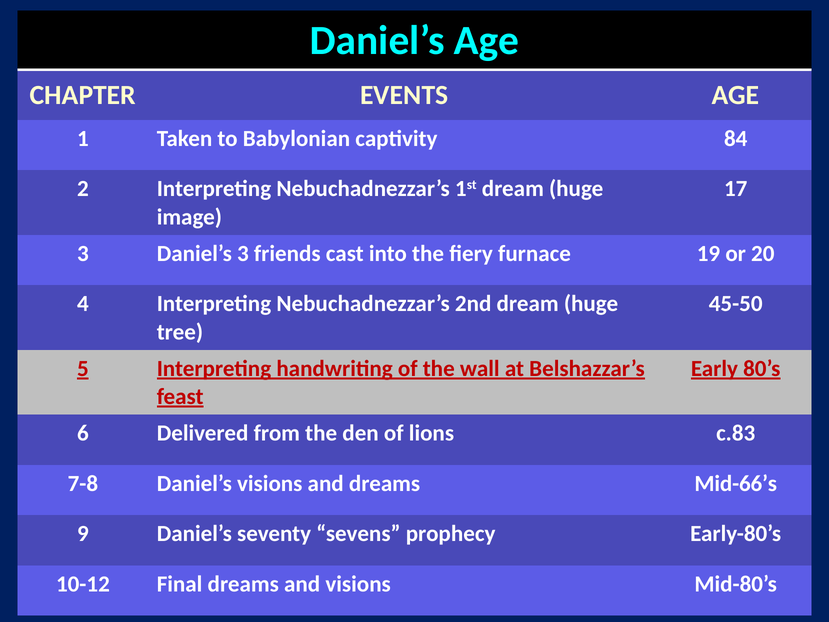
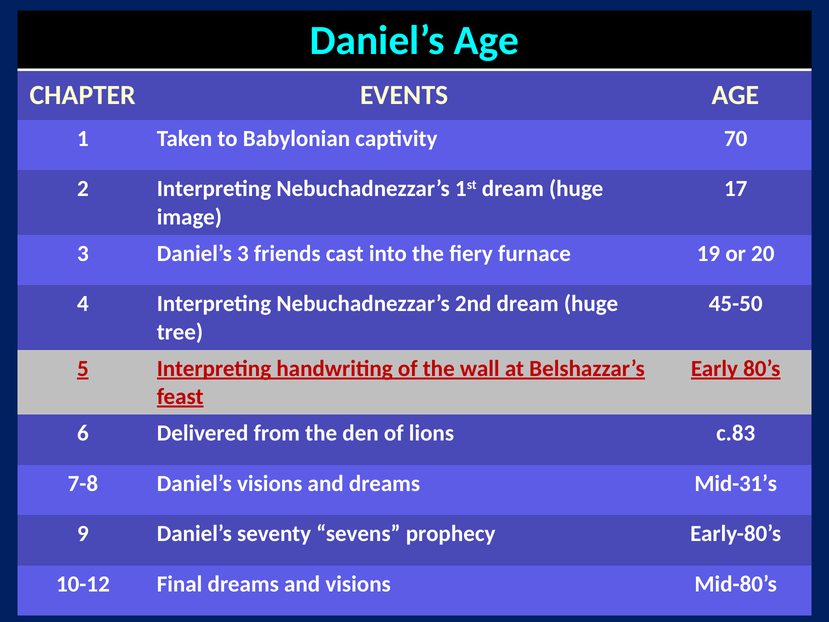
84: 84 -> 70 (736, 138)
Mid-66’s: Mid-66’s -> Mid-31’s (736, 483)
